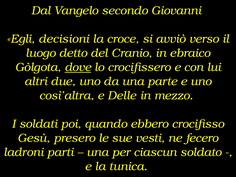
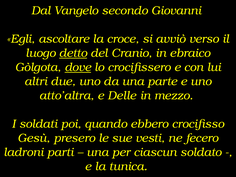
decisioni: decisioni -> ascoltare (64, 39)
detto underline: none -> present (73, 53)
così’altra: così’altra -> atto’altra (67, 96)
